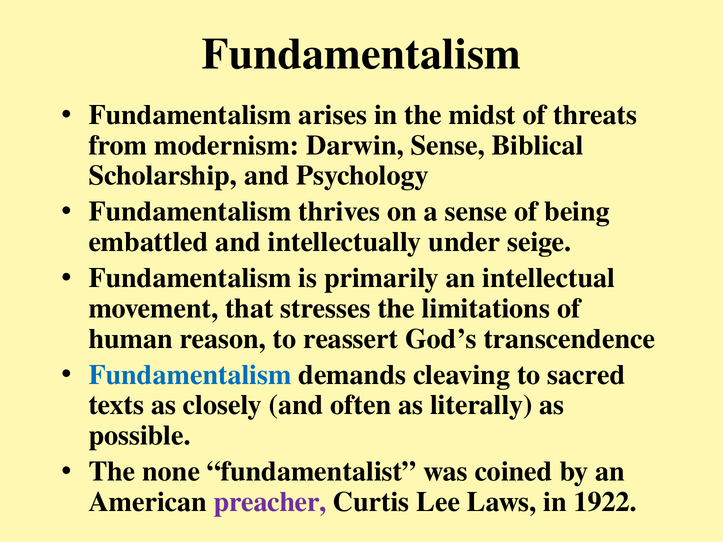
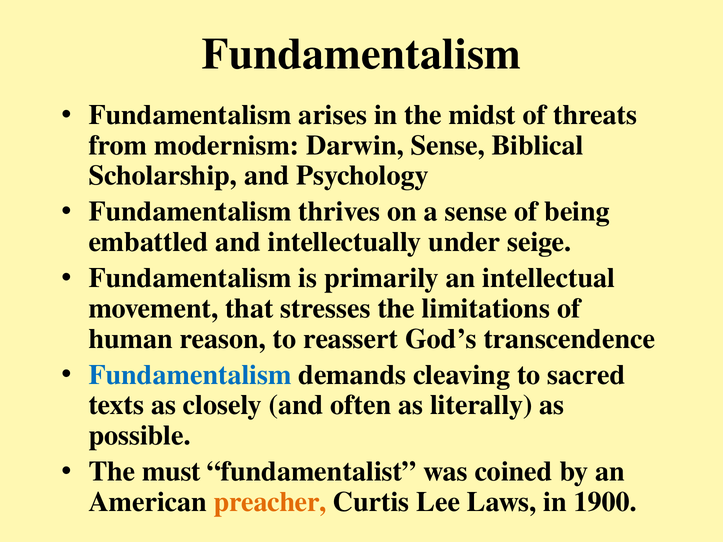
none: none -> must (171, 472)
preacher colour: purple -> orange (270, 502)
1922: 1922 -> 1900 (605, 502)
